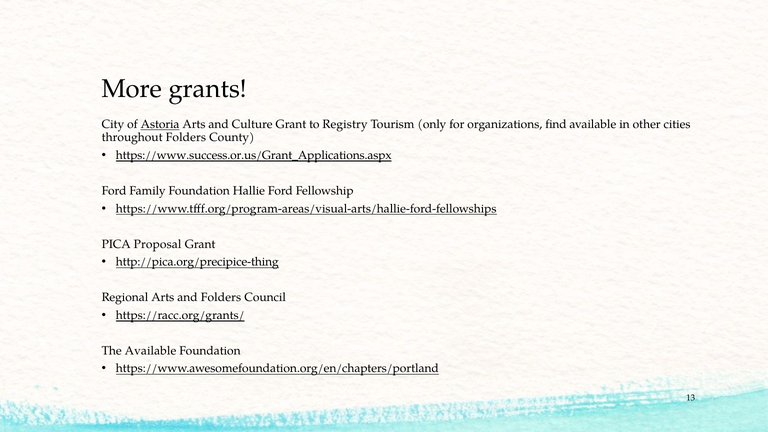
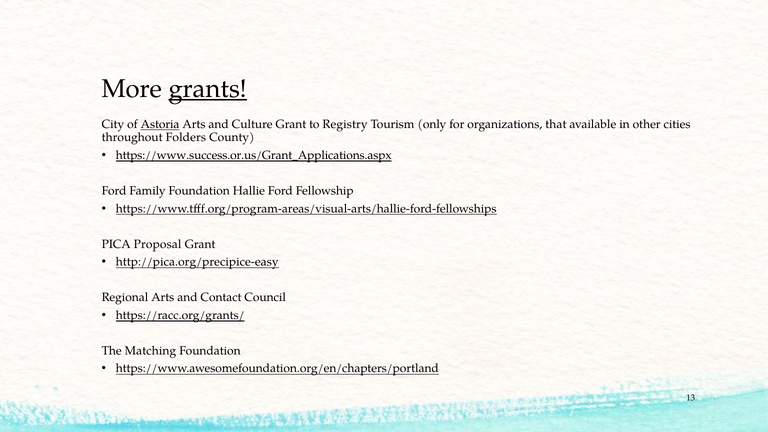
grants underline: none -> present (208, 89)
find: find -> that (556, 125)
http://pica.org/precipice-thing: http://pica.org/precipice-thing -> http://pica.org/precipice-easy (197, 262)
and Folders: Folders -> Contact (221, 297)
The Available: Available -> Matching (150, 351)
